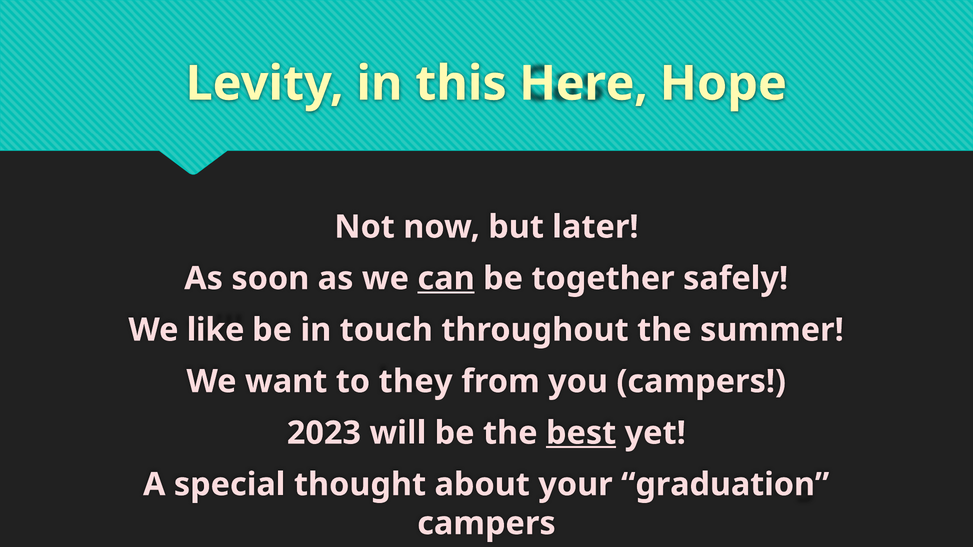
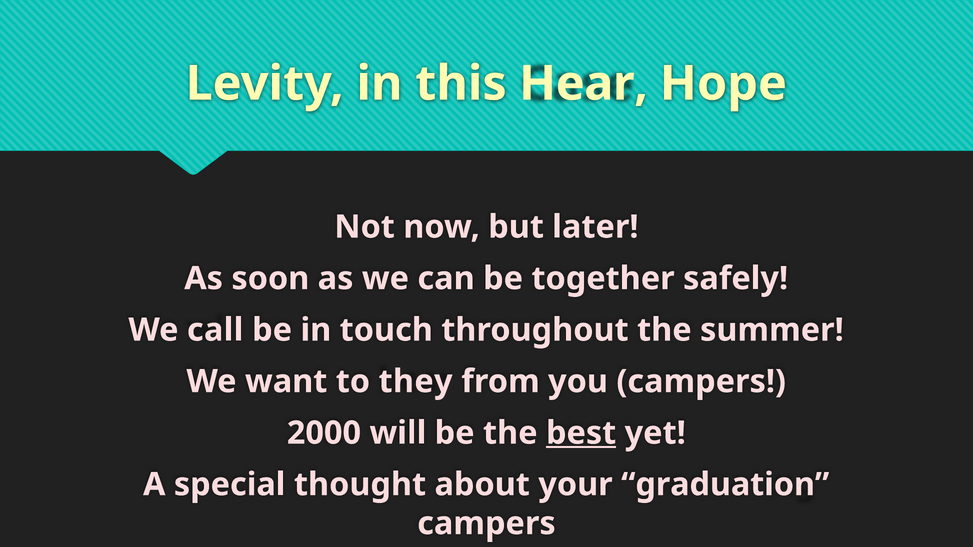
Here: Here -> Hear (583, 84)
can underline: present -> none (446, 279)
like: like -> call (215, 330)
2023: 2023 -> 2000 (324, 433)
